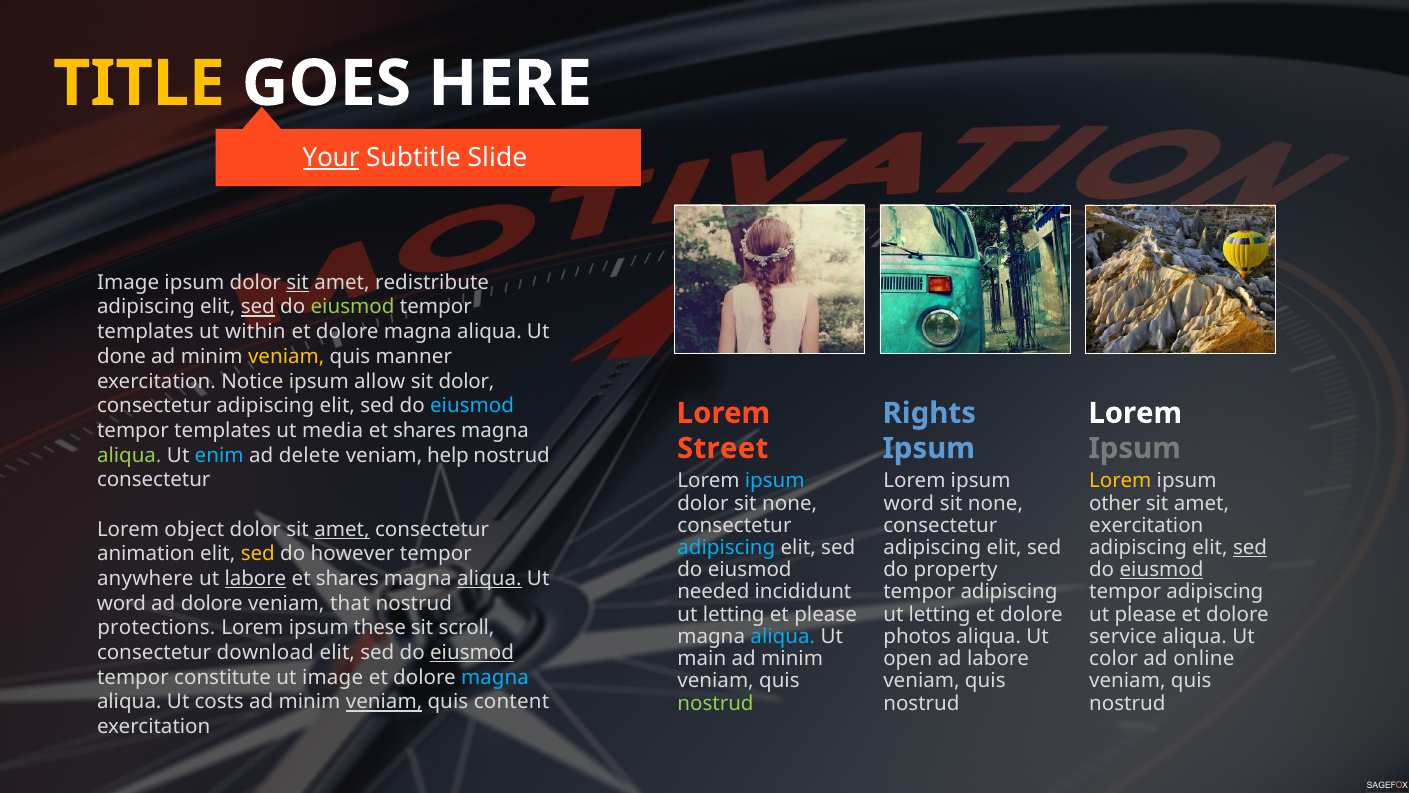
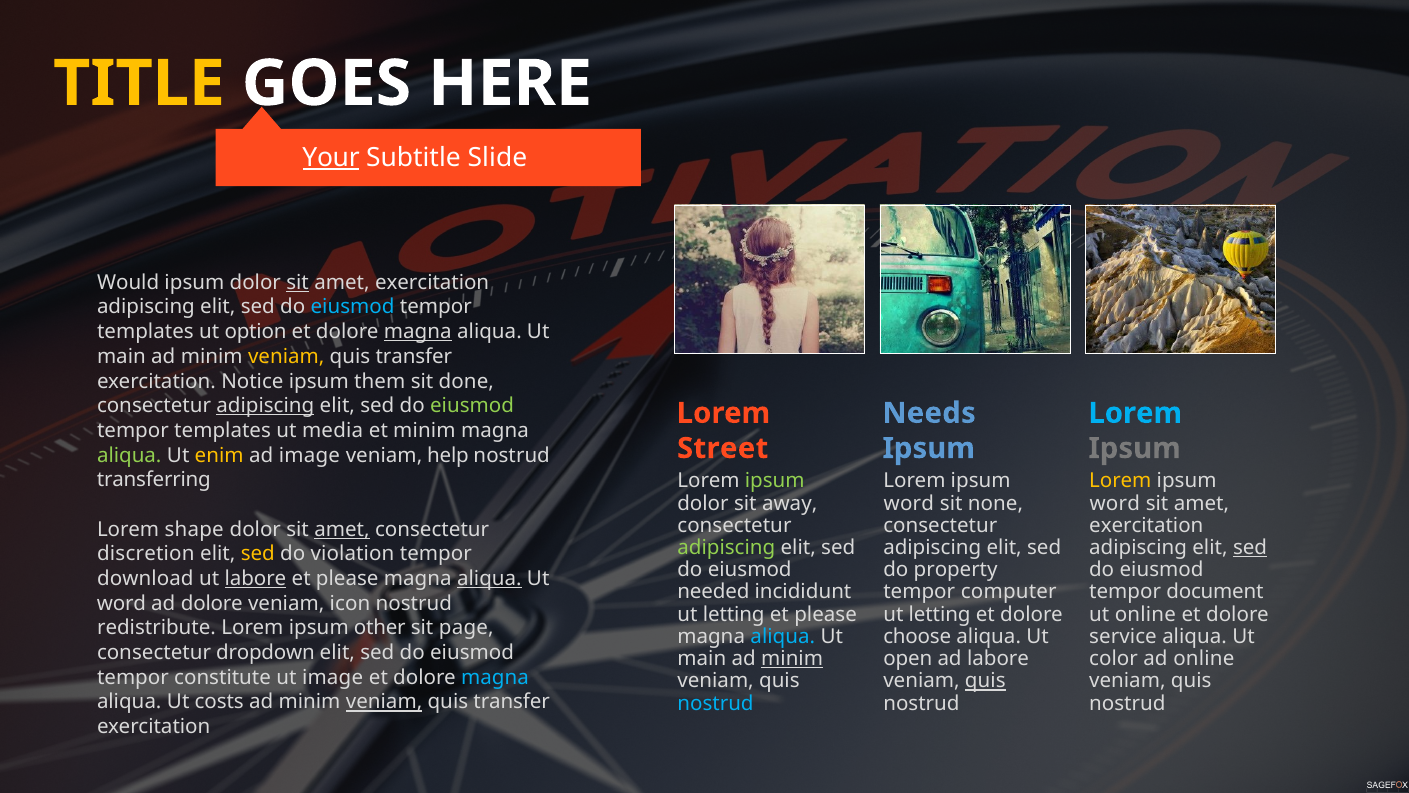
Image: Image -> Would (128, 282)
redistribute: redistribute -> exercitation (432, 282)
sed underline: present -> none (258, 307)
eiusmod colour: light green -> light blue (353, 307)
within: within -> option (256, 332)
magna underline: none -> present (418, 332)
done: done -> main (121, 356)
manner: manner -> transfer (414, 356)
allow: allow -> them (380, 381)
sit dolor: dolor -> done (466, 381)
adipiscing underline: none -> present (265, 406)
eiusmod colour: light blue -> light green (472, 406)
Rights: Rights -> Needs (929, 413)
Lorem colour: white -> light blue (1135, 413)
shares: shares -> minim (424, 430)
enim colour: light blue -> yellow (219, 455)
ad delete: delete -> image (309, 455)
consectetur: consectetur -> transferring (154, 480)
ipsum colour: light blue -> light green (775, 481)
dolor sit none: none -> away (790, 503)
other: other -> word (1115, 503)
object: object -> shape (194, 529)
adipiscing colour: light blue -> light green (726, 547)
animation: animation -> discretion (146, 554)
however: however -> violation (353, 554)
eiusmod underline: present -> none (1162, 570)
anywhere: anywhere -> download (145, 578)
shares: shares -> please (347, 578)
adipiscing: adipiscing -> computer (1009, 592)
adipiscing: adipiscing -> document (1215, 592)
that: that -> icon (350, 603)
ut please: please -> online (1145, 614)
protections: protections -> redistribute (156, 628)
these: these -> other (380, 628)
scroll: scroll -> page (466, 628)
photos: photos -> choose (917, 636)
download: download -> dropdown (265, 652)
eiusmod underline: present -> none (472, 652)
minim underline: none -> present (792, 658)
quis underline: none -> present (985, 681)
content: content -> transfer (512, 702)
nostrud colour: light green -> light blue (716, 703)
